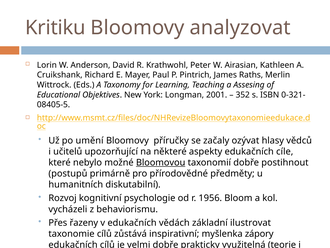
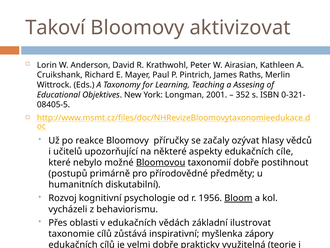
Kritiku: Kritiku -> Takoví (55, 28)
analyzovat: analyzovat -> aktivizovat (240, 28)
umění: umění -> reakce (90, 140)
Bloom underline: none -> present (238, 198)
řazeny: řazeny -> oblasti (84, 222)
